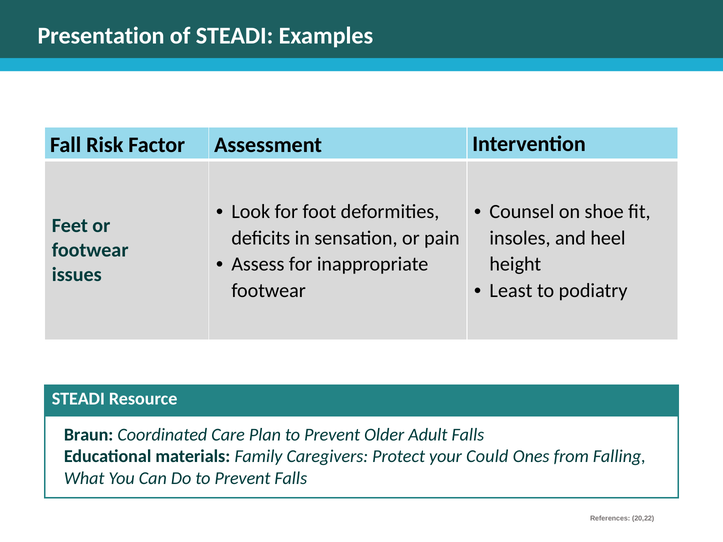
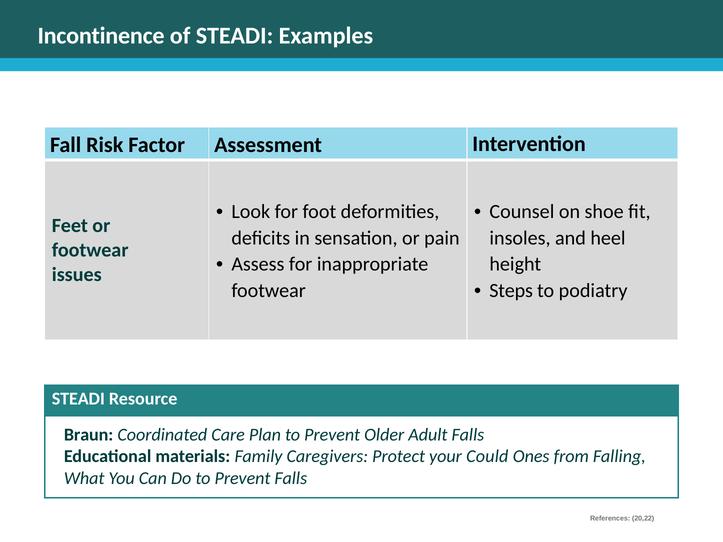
Presentation: Presentation -> Incontinence (101, 36)
Least: Least -> Steps (511, 291)
